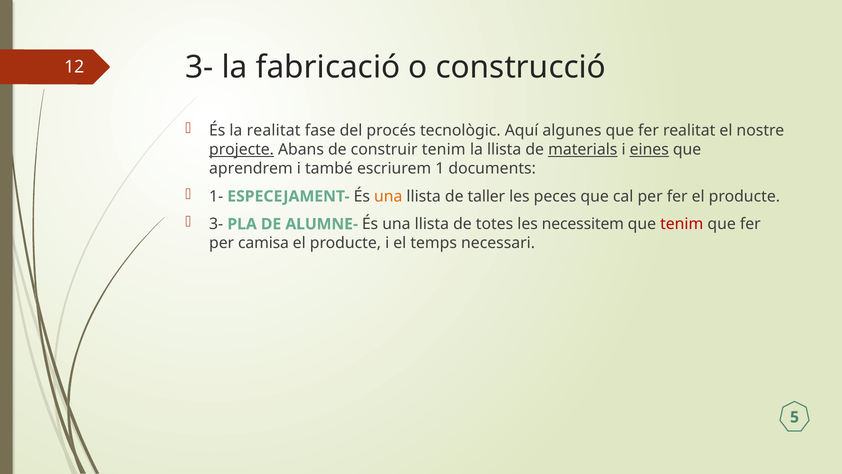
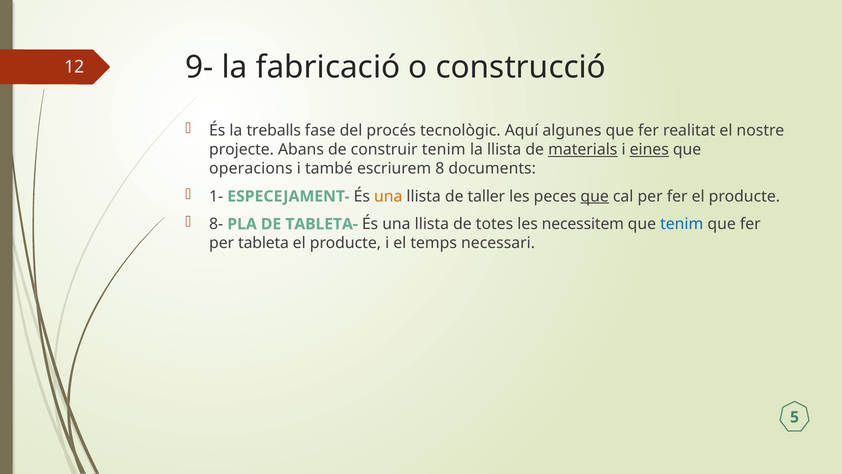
12 3-: 3- -> 9- (199, 67)
la realitat: realitat -> treballs (274, 131)
projecte underline: present -> none (242, 150)
aprendrem: aprendrem -> operacions (251, 169)
1: 1 -> 8 (440, 169)
que underline: none -> present (595, 196)
3-: 3- -> 8- (216, 224)
ALUMNE-: ALUMNE- -> TABLETA- (322, 224)
tenim colour: red -> blue (682, 224)
camisa: camisa -> tableta (264, 243)
